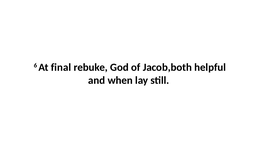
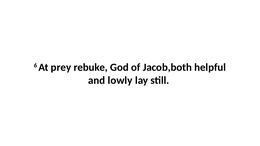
final: final -> prey (61, 67)
when: when -> lowly (120, 80)
